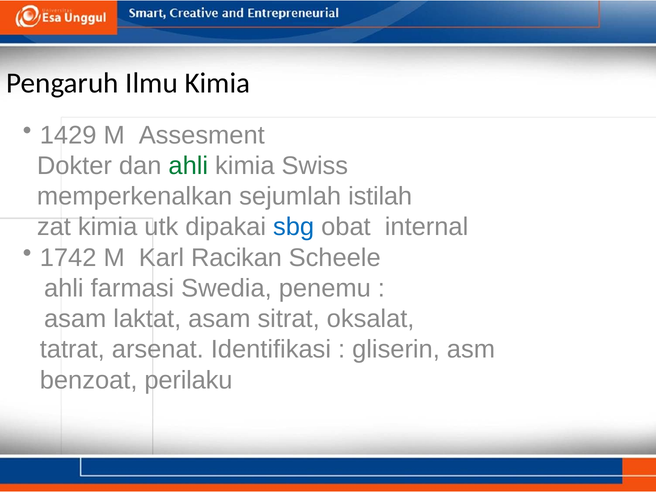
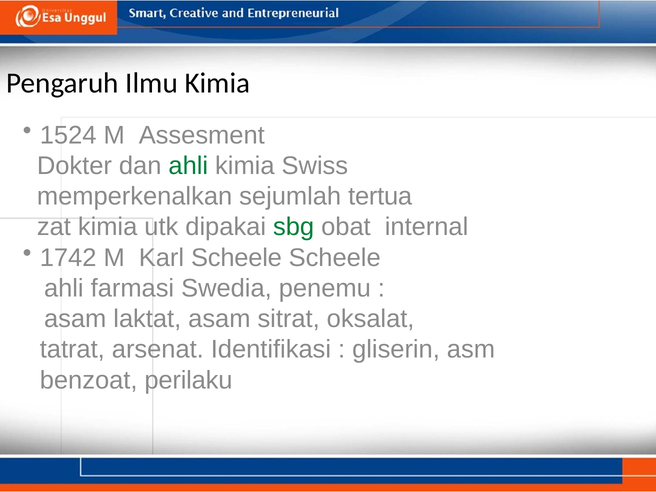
1429: 1429 -> 1524 (68, 135)
istilah: istilah -> tertua (380, 196)
sbg colour: blue -> green (294, 227)
Karl Racikan: Racikan -> Scheele (237, 258)
